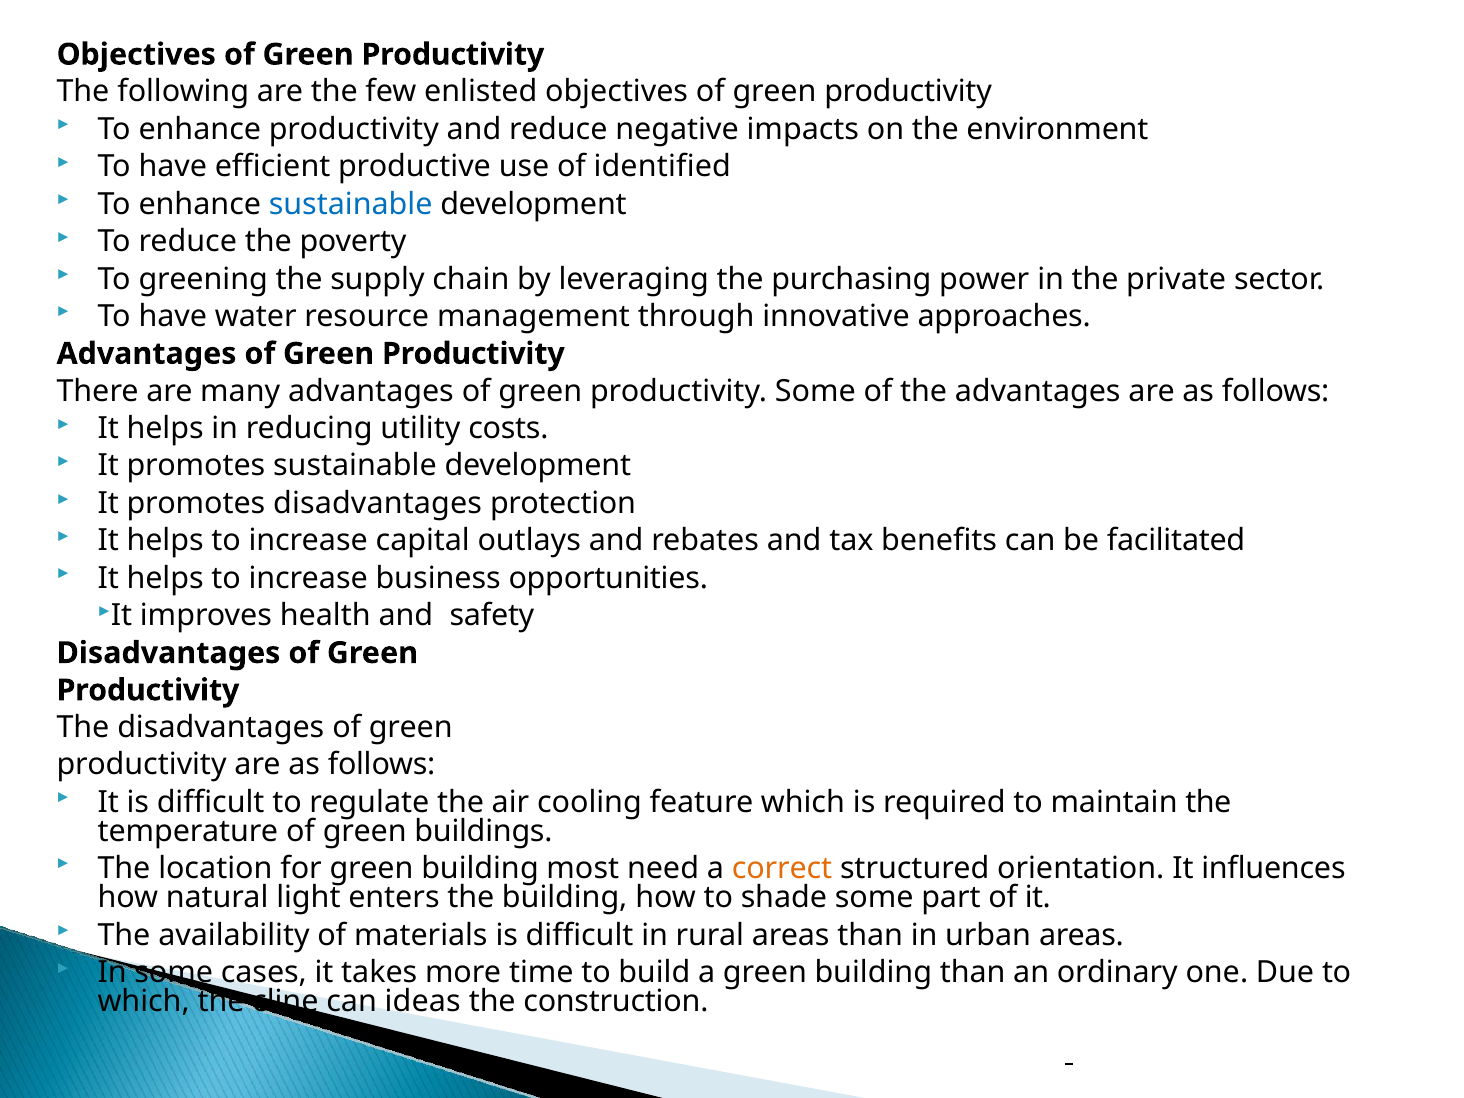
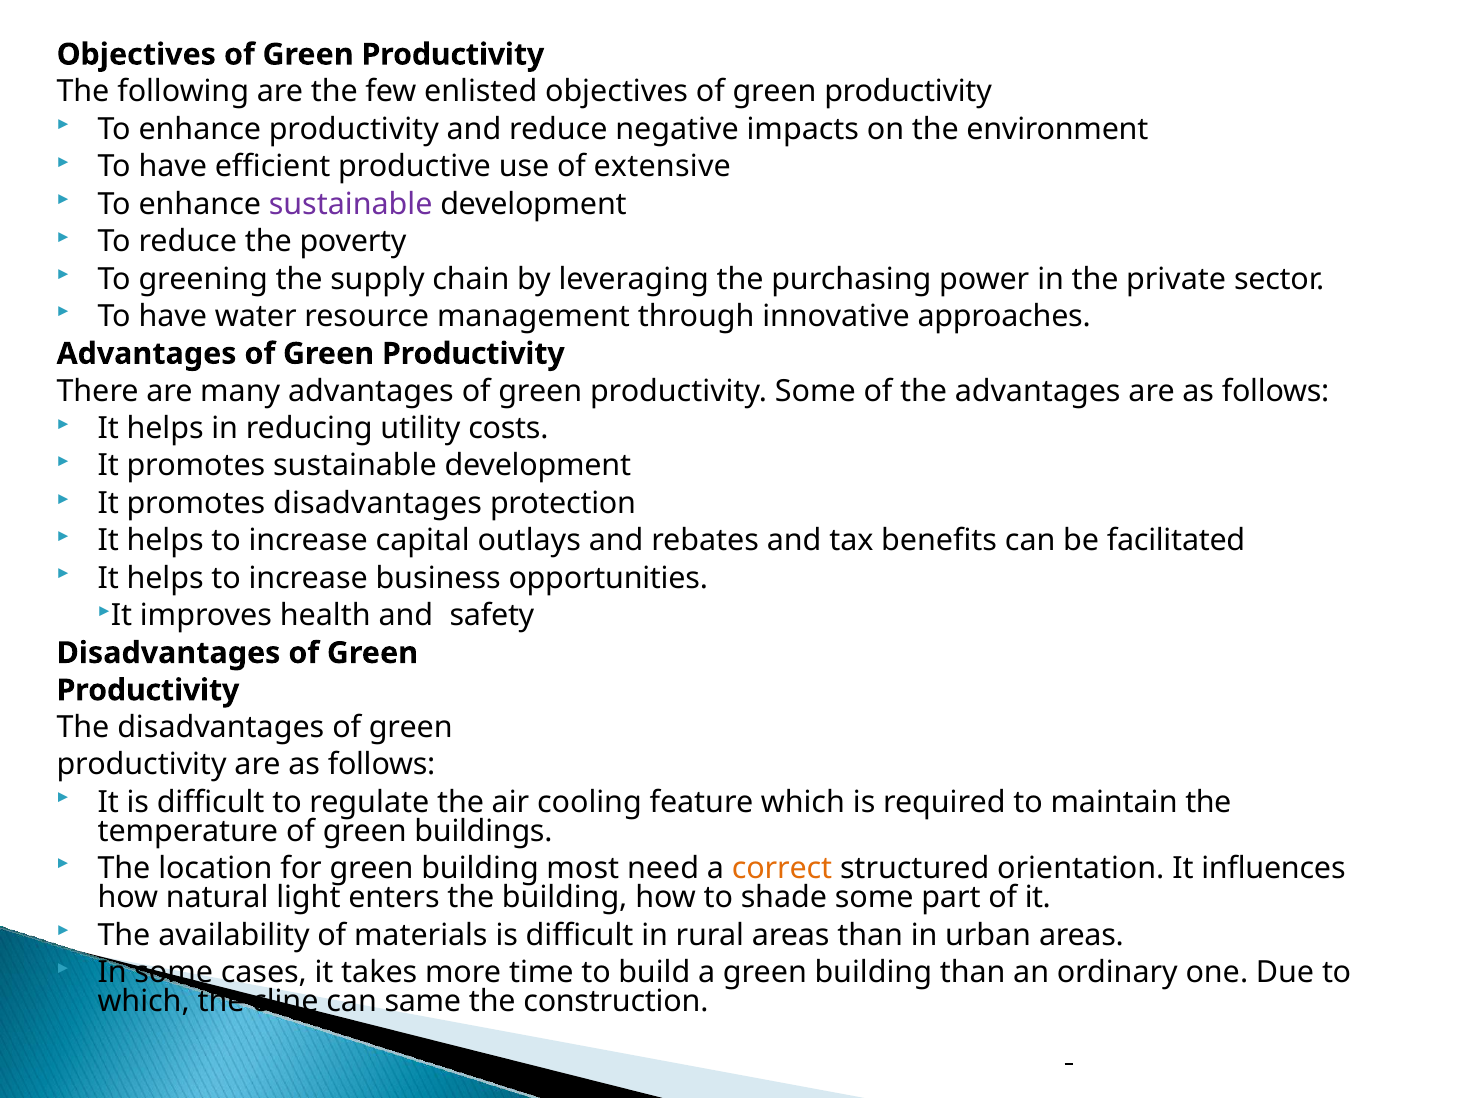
identified: identified -> extensive (662, 167)
sustainable colour: blue -> purple (351, 204)
ideas: ideas -> same (423, 1002)
